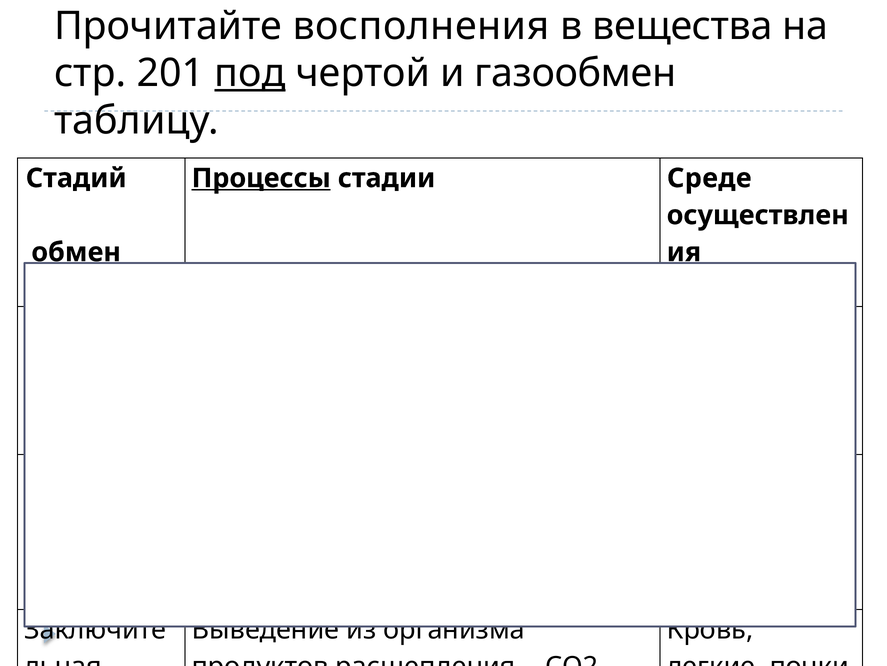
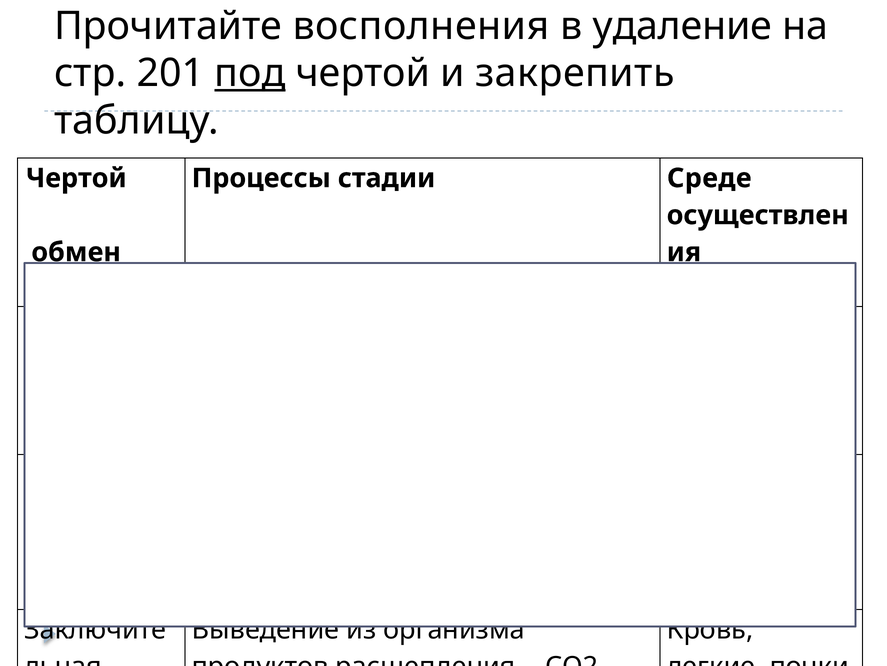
вещества: вещества -> удаление (682, 26)
газообмен: газообмен -> закрепить (575, 73)
Стадий: Стадий -> Чертой (76, 178)
Процессы underline: present -> none (261, 178)
